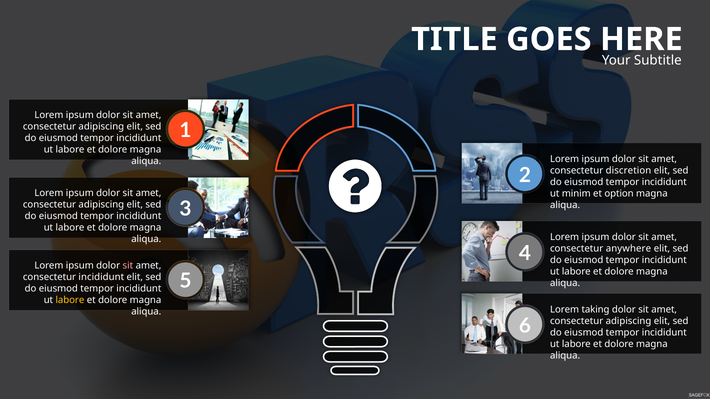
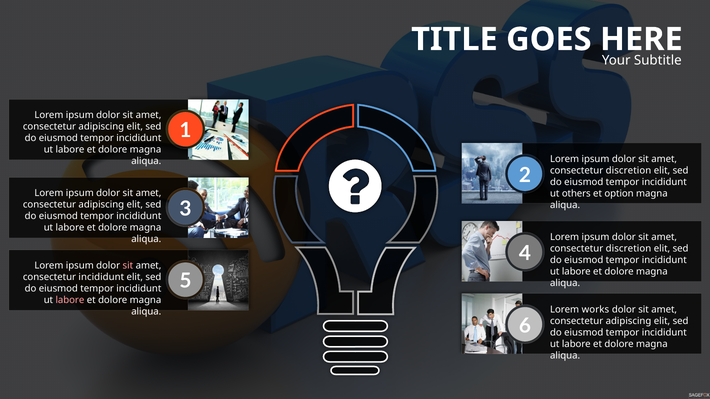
minim: minim -> others (576, 194)
anywhere: anywhere -> discretion (628, 249)
labore colour: yellow -> pink (70, 300)
taking: taking -> works (595, 310)
